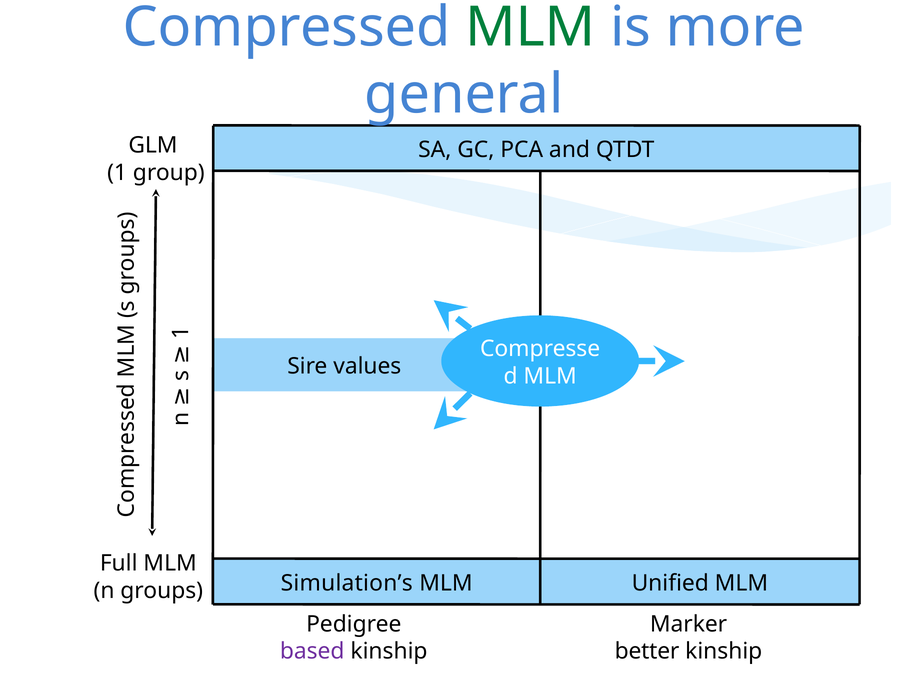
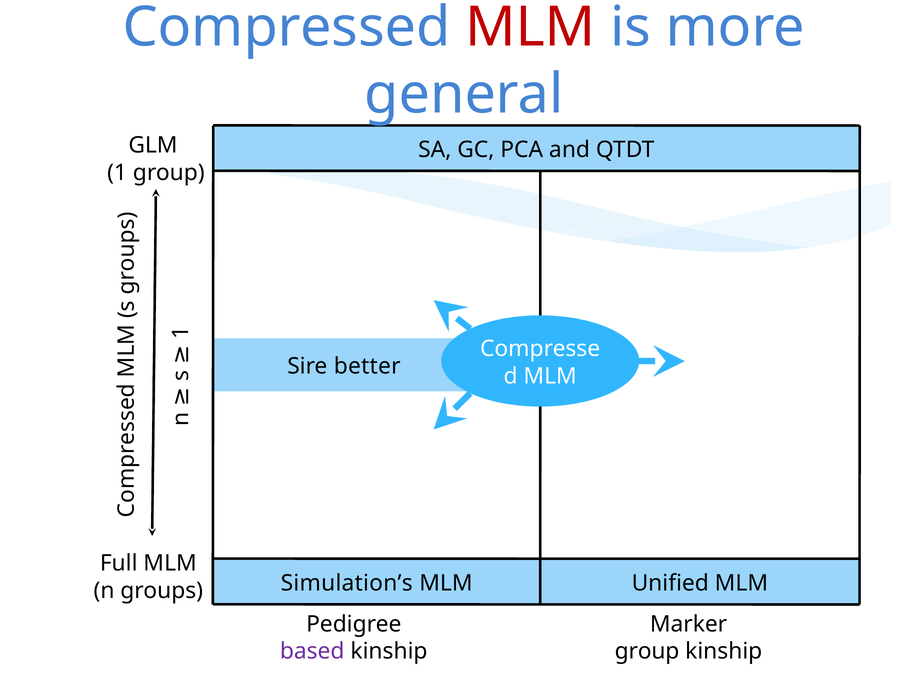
MLM colour: green -> red (530, 27)
values: values -> better (367, 367)
better: better -> group (647, 652)
